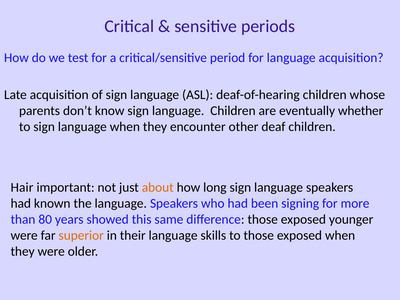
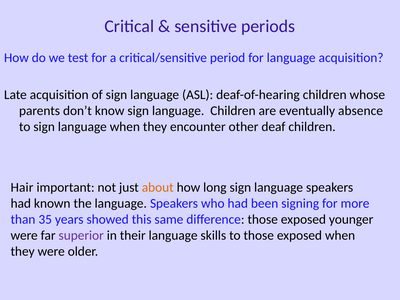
whether: whether -> absence (361, 111)
80: 80 -> 35 (45, 220)
superior colour: orange -> purple (81, 236)
